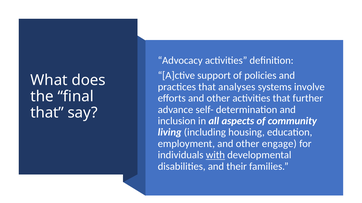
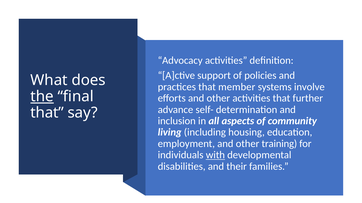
analyses: analyses -> member (237, 87)
the underline: none -> present (42, 97)
engage: engage -> training (279, 144)
